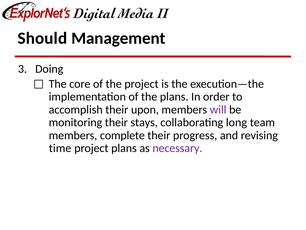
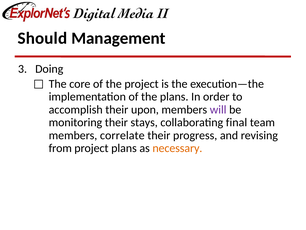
long: long -> final (237, 122)
complete: complete -> correlate (122, 135)
time: time -> from (60, 148)
necessary colour: purple -> orange (177, 148)
